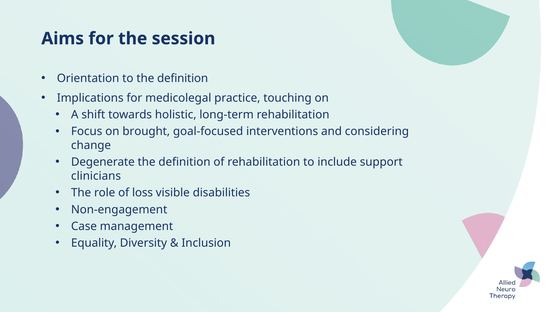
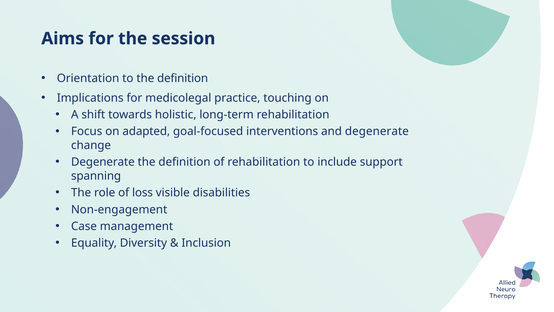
brought: brought -> adapted (146, 131)
and considering: considering -> degenerate (377, 131)
clinicians: clinicians -> spanning (96, 176)
